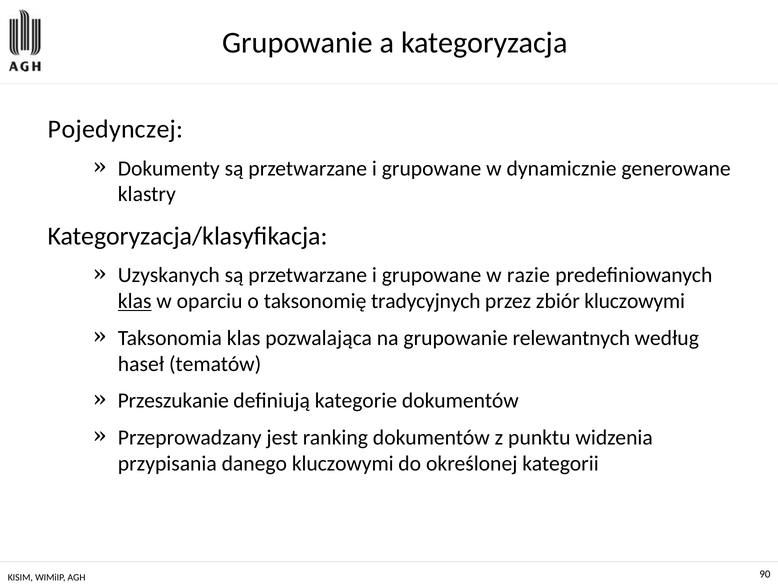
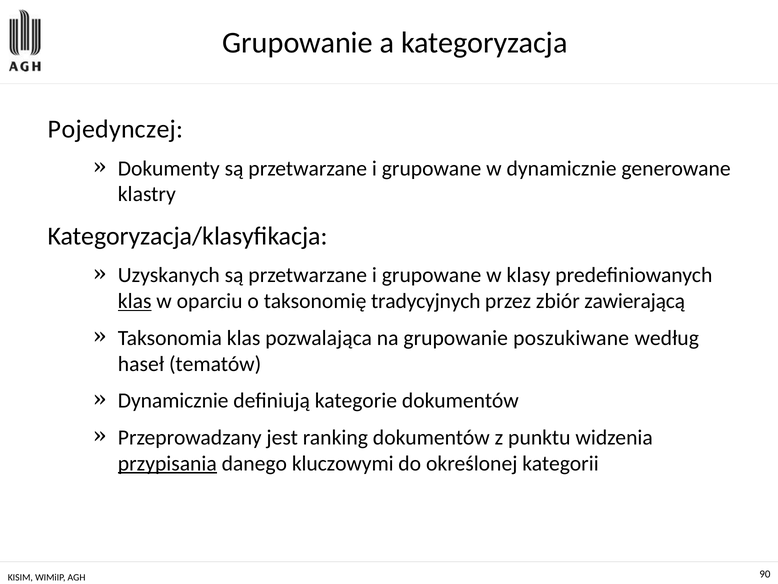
razie: razie -> klasy (528, 275)
zbiór kluczowymi: kluczowymi -> zawierającą (635, 301)
relewantnych: relewantnych -> poszukiwane (571, 338)
Przeszukanie: Przeszukanie -> Dynamicznie (173, 400)
przypisania underline: none -> present (167, 463)
